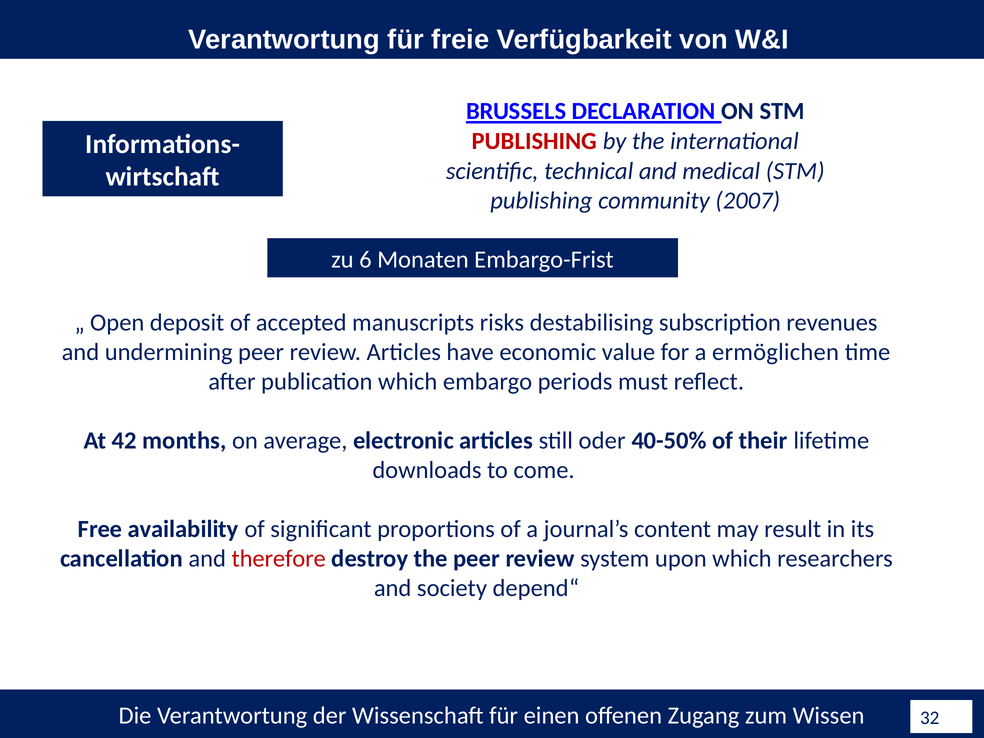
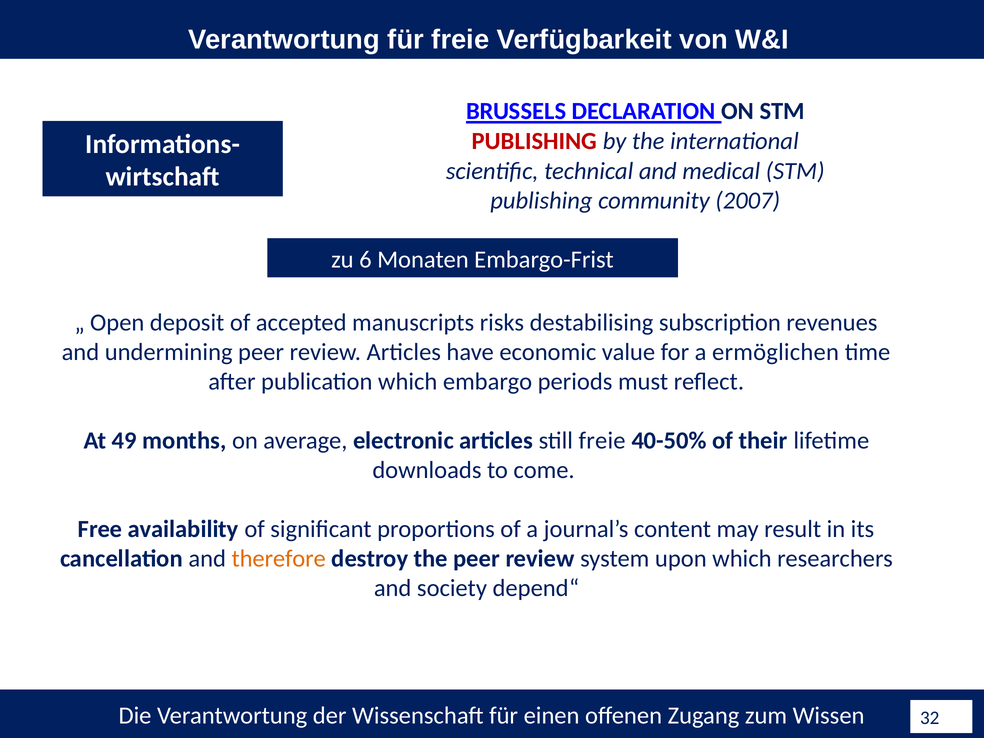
42: 42 -> 49 (124, 441)
still oder: oder -> freie (602, 441)
therefore colour: red -> orange (279, 559)
